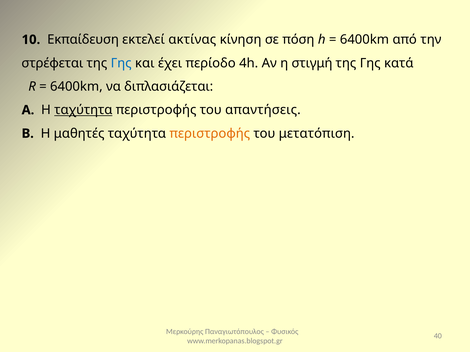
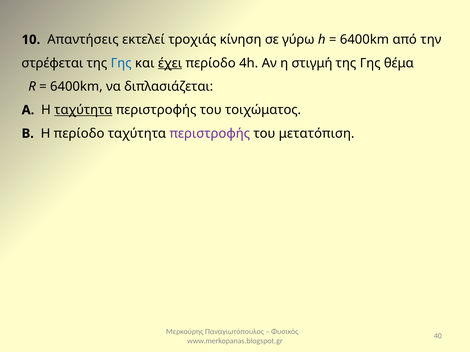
Εκπαίδευση: Εκπαίδευση -> Απαντήσεις (83, 40)
ακτίνας: ακτίνας -> τροχιάς (192, 40)
πόση: πόση -> γύρω (298, 40)
έχει underline: none -> present (170, 63)
κατά: κατά -> θέμα (399, 63)
απαντήσεις: απαντήσεις -> τοιχώματος (263, 110)
Η μαθητές: μαθητές -> περίοδο (79, 134)
περιστροφής colour: orange -> purple (210, 134)
